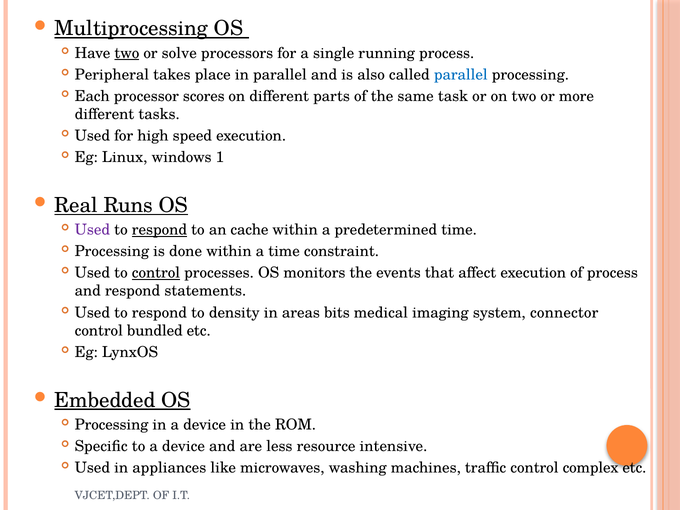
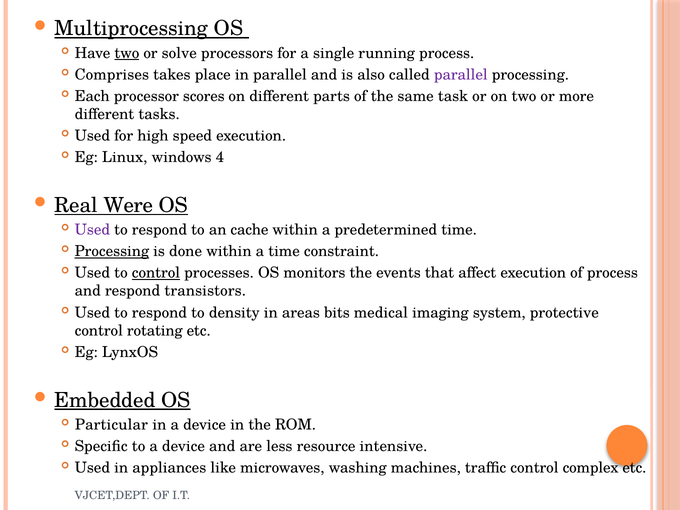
Peripheral: Peripheral -> Comprises (112, 75)
parallel colour: blue -> purple (461, 75)
1: 1 -> 4 (220, 157)
Runs: Runs -> Were (128, 205)
respond underline: present -> none (159, 230)
Processing underline: none -> present (112, 251)
statements: statements -> transistors (205, 291)
connector: connector -> protective (564, 313)
bundled: bundled -> rotating (155, 331)
Processing: Processing -> Particular (111, 425)
